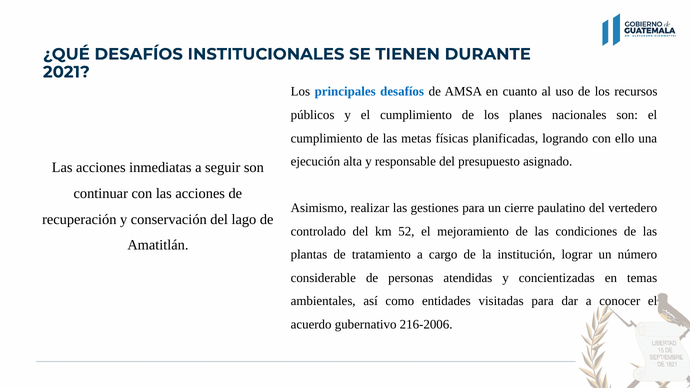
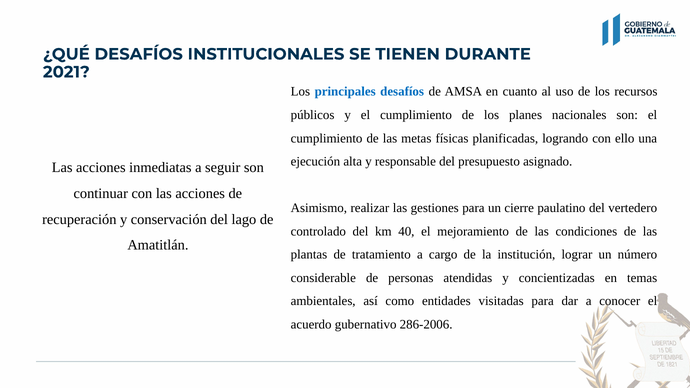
52: 52 -> 40 (406, 231)
216-2006: 216-2006 -> 286-2006 (426, 325)
